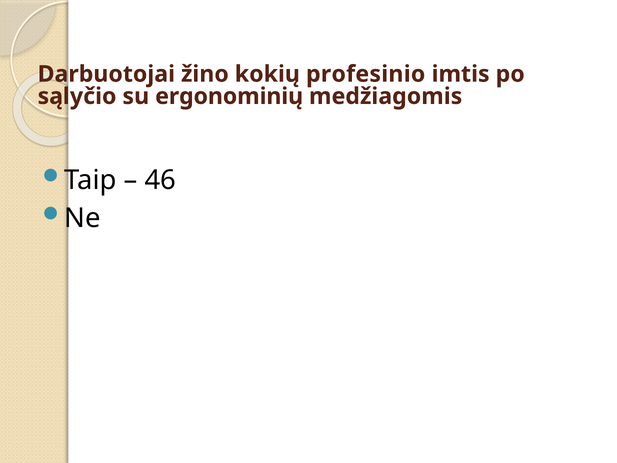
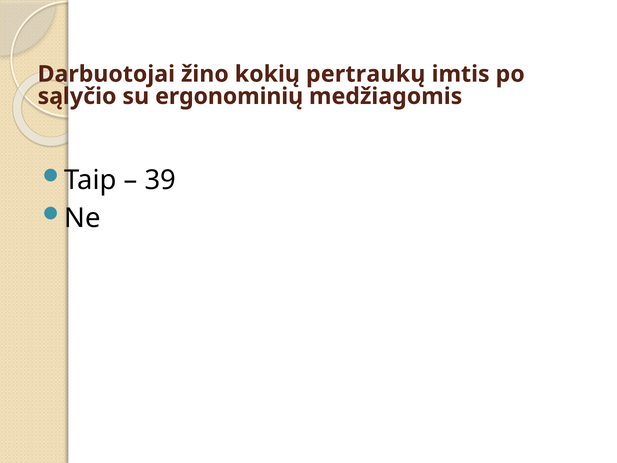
profesinio: profesinio -> pertraukų (366, 74)
46: 46 -> 39 (160, 180)
